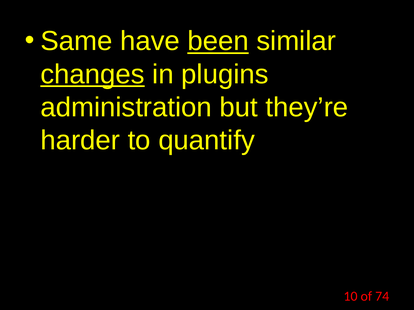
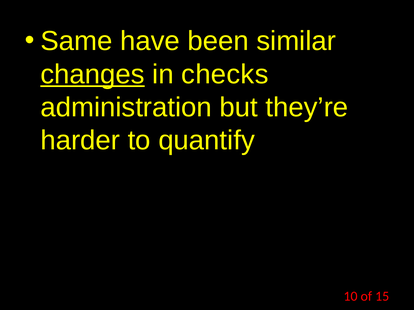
been underline: present -> none (218, 41)
plugins: plugins -> checks (225, 74)
74: 74 -> 15 (382, 297)
